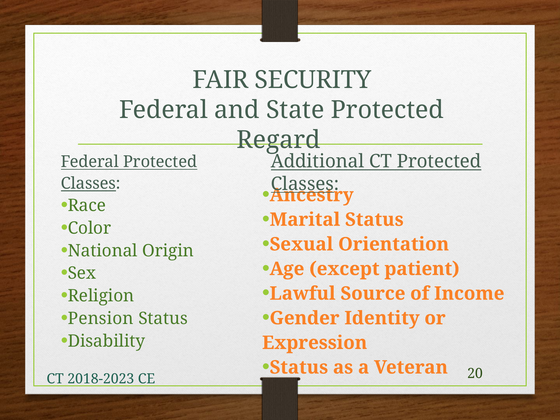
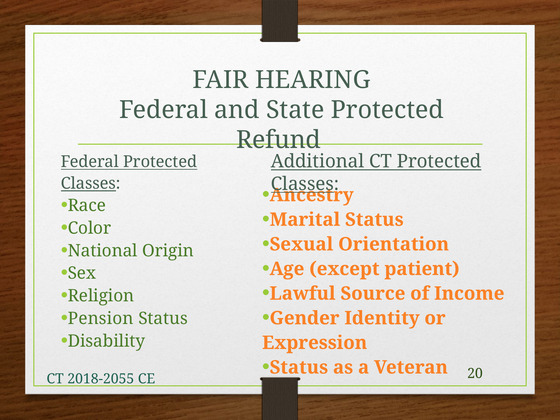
SECURITY: SECURITY -> HEARING (313, 80)
Regard: Regard -> Refund (279, 140)
2018-2023: 2018-2023 -> 2018-2055 (101, 379)
